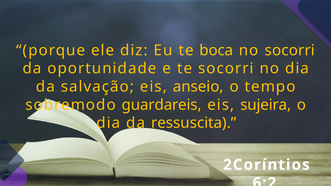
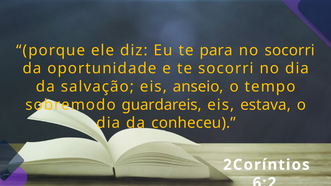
boca: boca -> para (216, 50)
sujeira: sujeira -> estava (266, 105)
ressuscita: ressuscita -> conheceu (194, 123)
